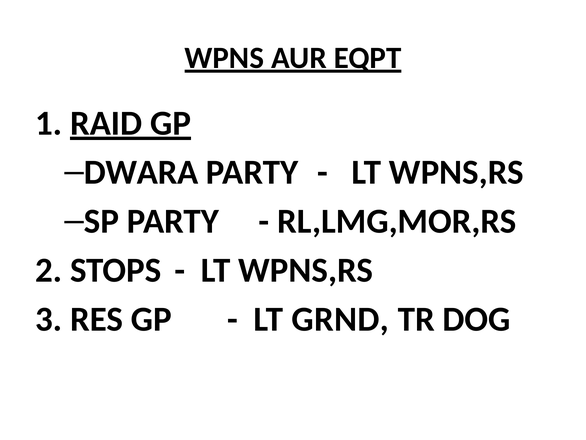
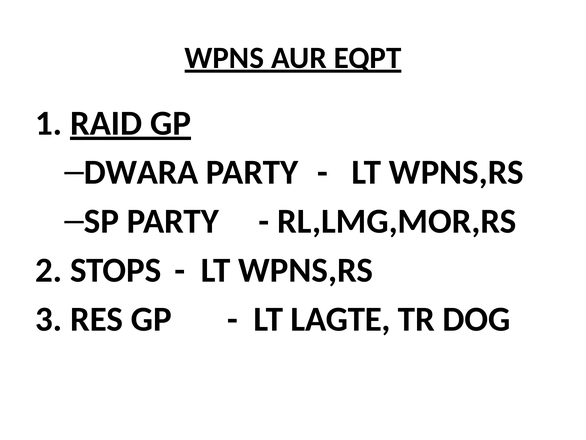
GRND: GRND -> LAGTE (341, 319)
